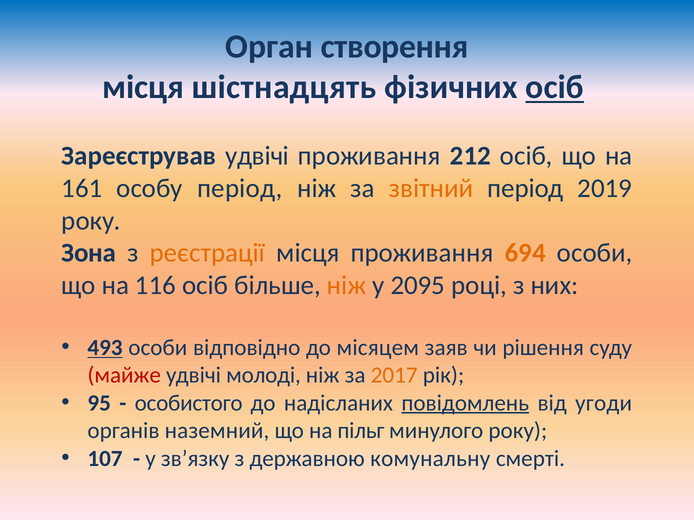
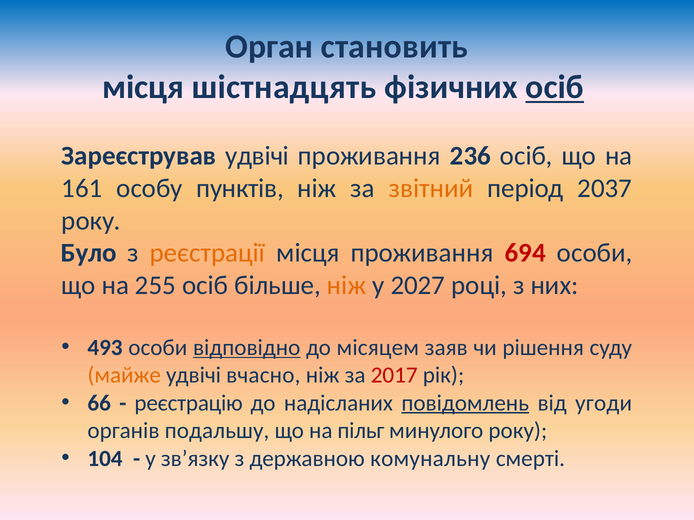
створення: створення -> становить (394, 47)
212: 212 -> 236 (470, 156)
особу період: період -> пунктів (240, 188)
2019: 2019 -> 2037 (605, 188)
Зона: Зона -> Було (89, 253)
694 colour: orange -> red (525, 253)
116: 116 -> 255 (155, 286)
2095: 2095 -> 2027 (418, 286)
493 underline: present -> none (105, 348)
відповідно underline: none -> present (247, 348)
майже colour: red -> orange (124, 376)
молоді: молоді -> вчасно (263, 376)
2017 colour: orange -> red (394, 376)
95: 95 -> 66 (99, 403)
особистого: особистого -> реєстрацію (189, 403)
наземний: наземний -> подальшу (217, 431)
107: 107 -> 104 (105, 459)
